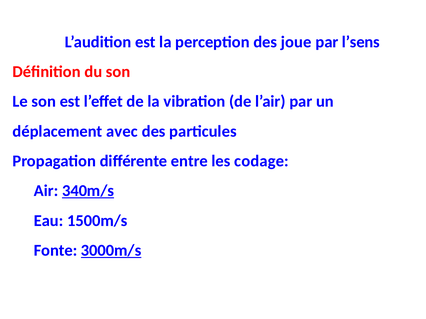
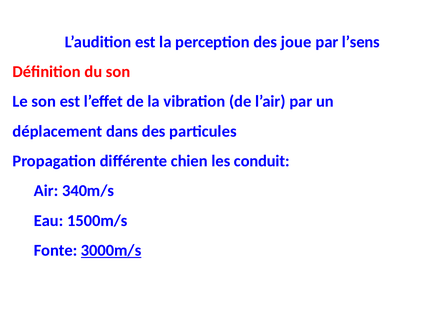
avec: avec -> dans (122, 131)
entre: entre -> chien (189, 161)
codage: codage -> conduit (262, 161)
340m/s underline: present -> none (88, 191)
